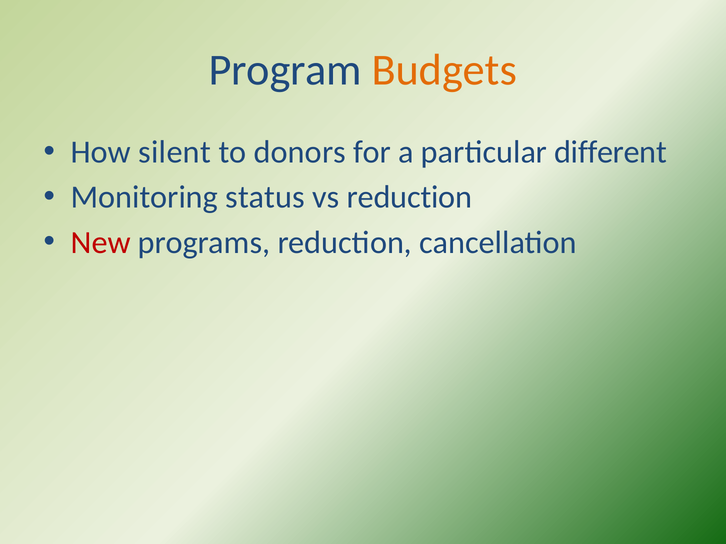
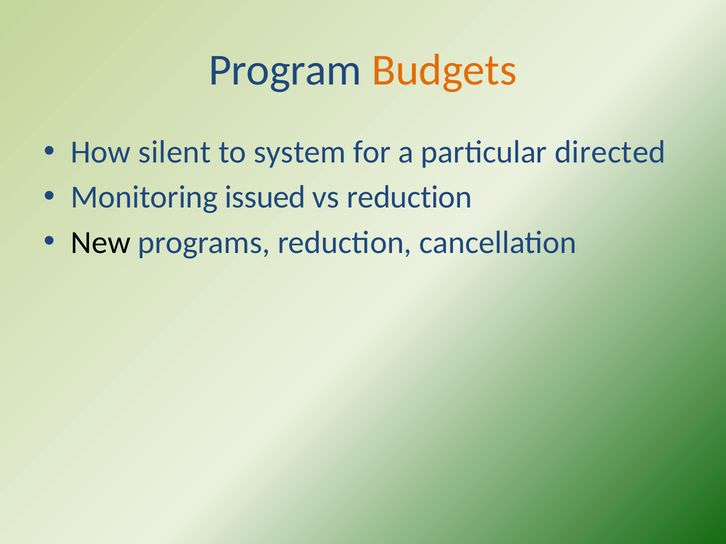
donors: donors -> system (300, 152)
different: different -> directed (610, 152)
status: status -> issued (265, 197)
New colour: red -> black (101, 243)
